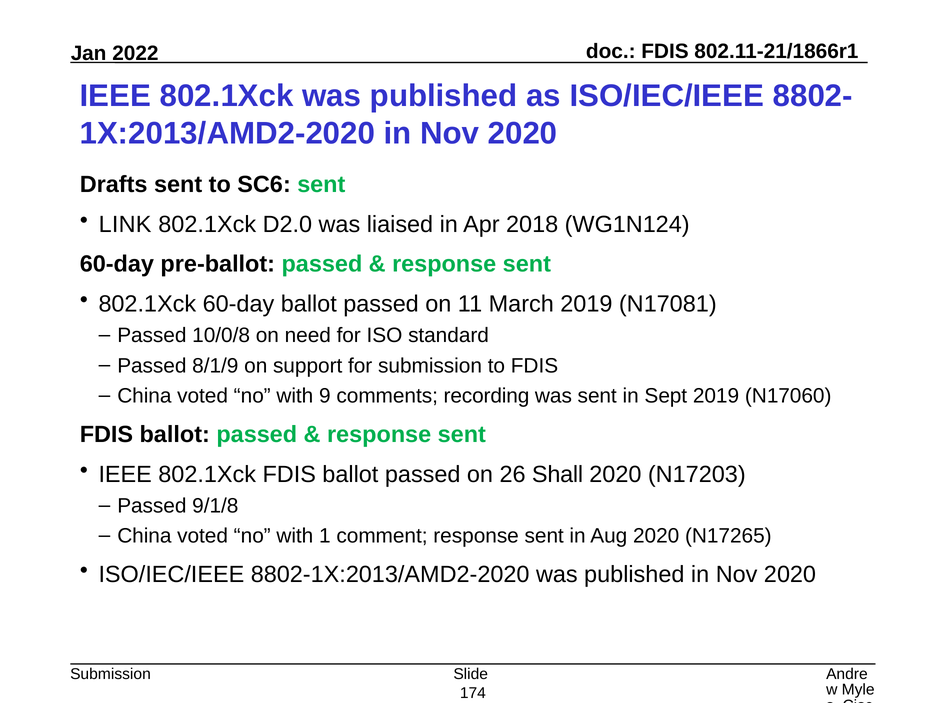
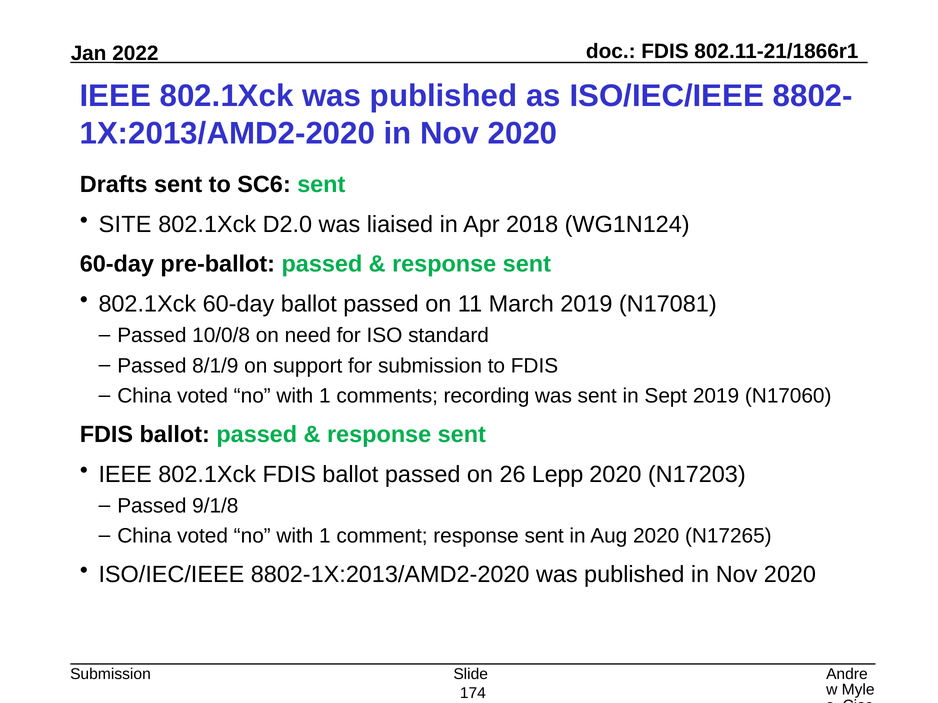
LINK: LINK -> SITE (125, 224)
9: 9 -> 1 (325, 396)
Shall: Shall -> Lepp (558, 475)
